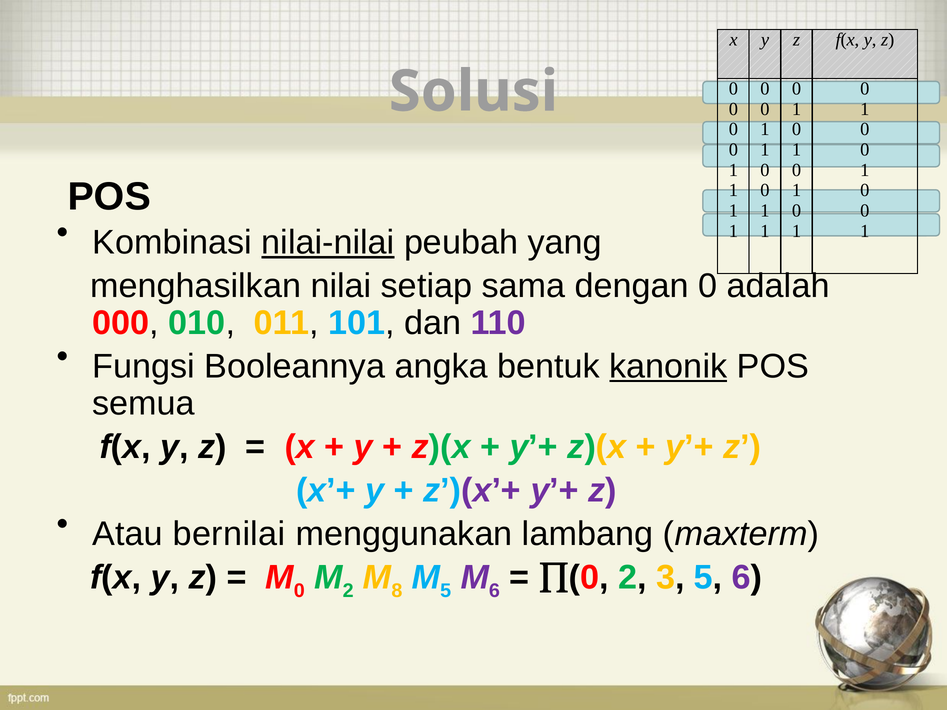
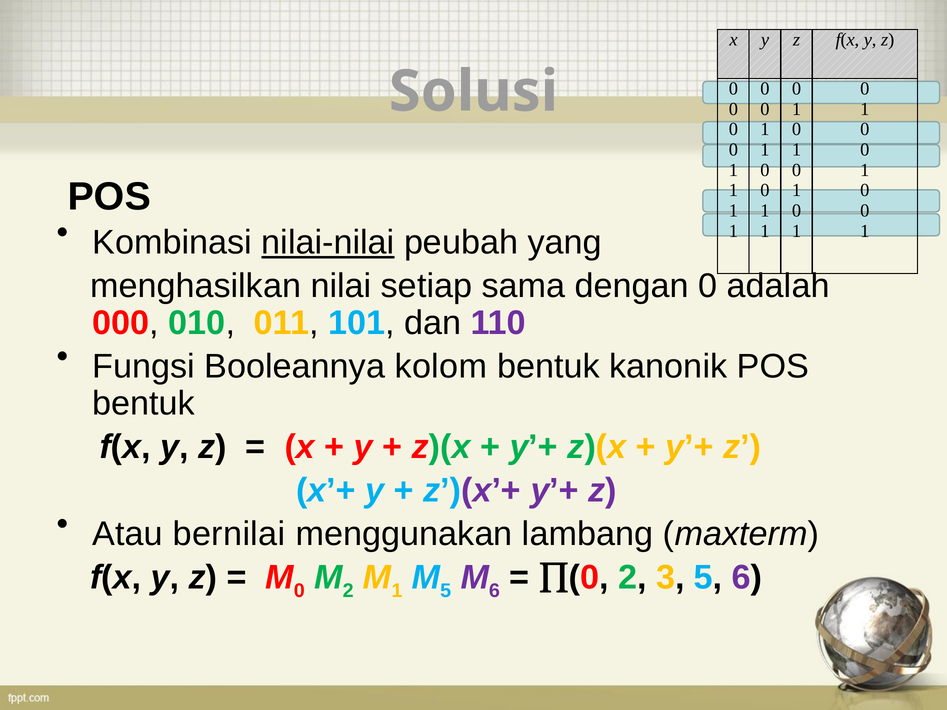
angka: angka -> kolom (441, 367)
kanonik underline: present -> none (668, 367)
semua: semua -> bentuk (144, 404)
8: 8 -> 1 (397, 591)
